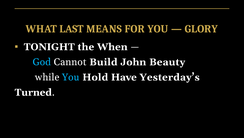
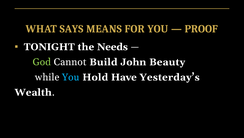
LAST: LAST -> SAYS (72, 29)
GLORY: GLORY -> PROOF (201, 29)
When: When -> Needs (112, 47)
God colour: light blue -> light green (42, 62)
Turned: Turned -> Wealth (33, 92)
